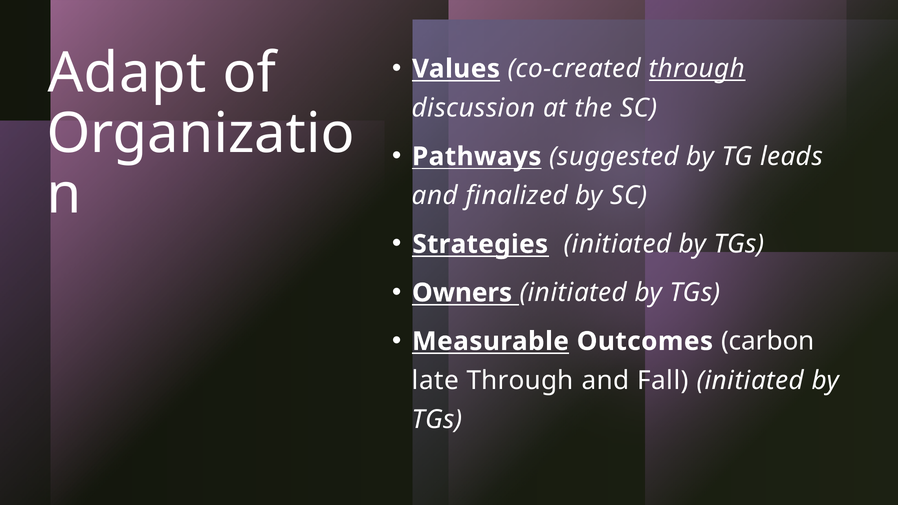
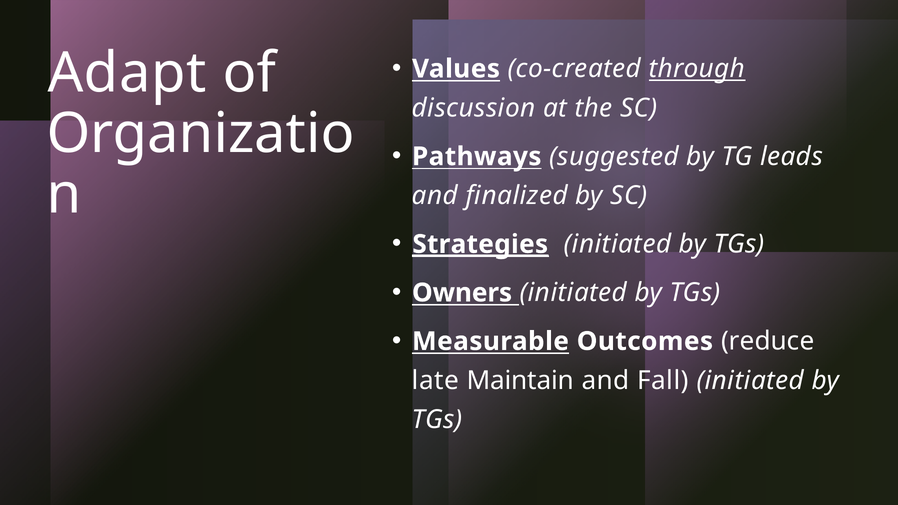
Strategies underline: none -> present (480, 244)
carbon: carbon -> reduce (768, 341)
late Through: Through -> Maintain (520, 381)
